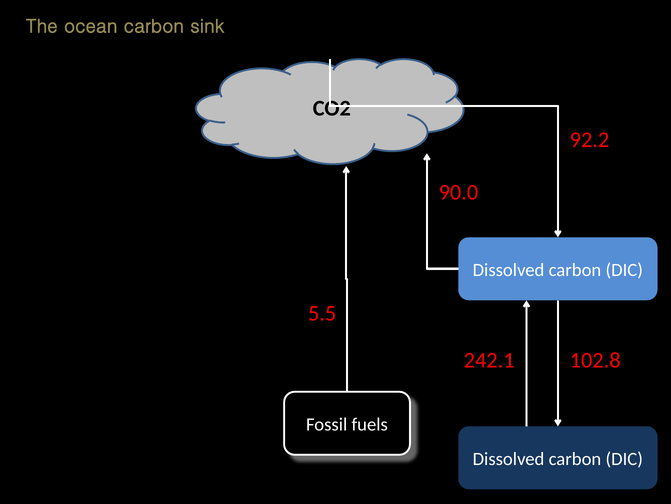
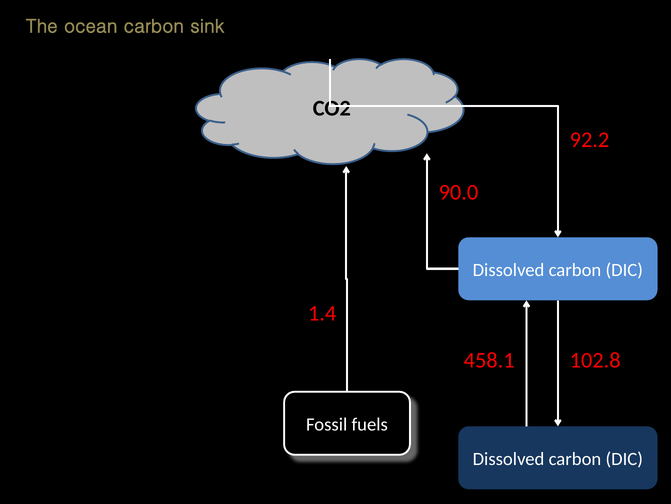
5.5: 5.5 -> 1.4 (322, 313)
242.1: 242.1 -> 458.1 (489, 360)
